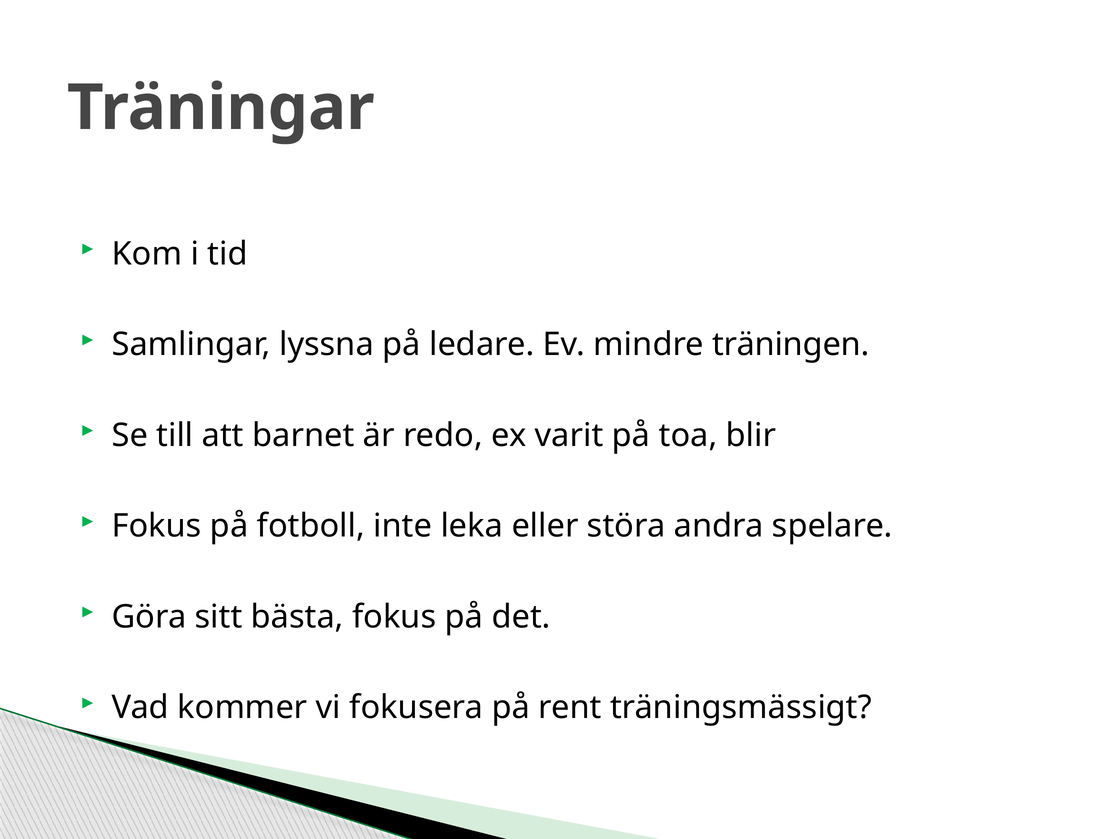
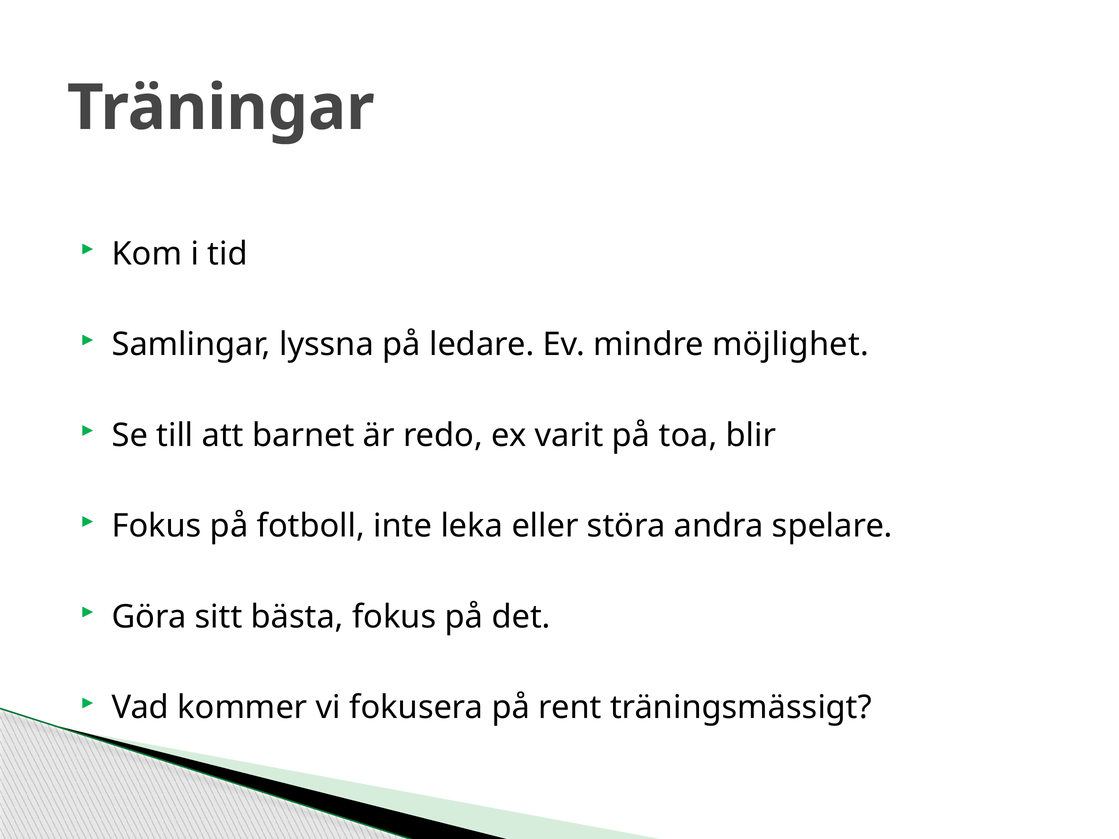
träningen: träningen -> möjlighet (791, 345)
